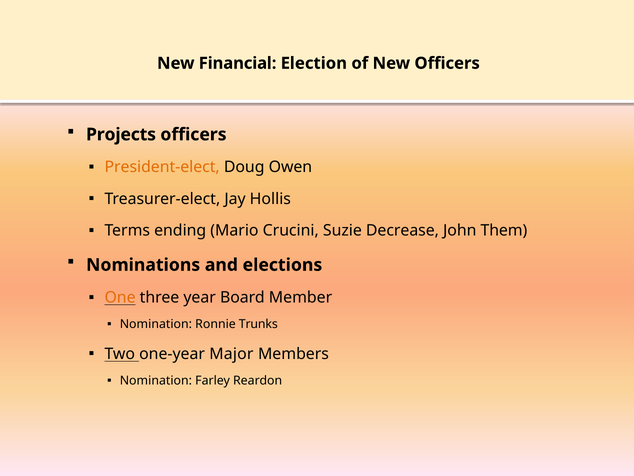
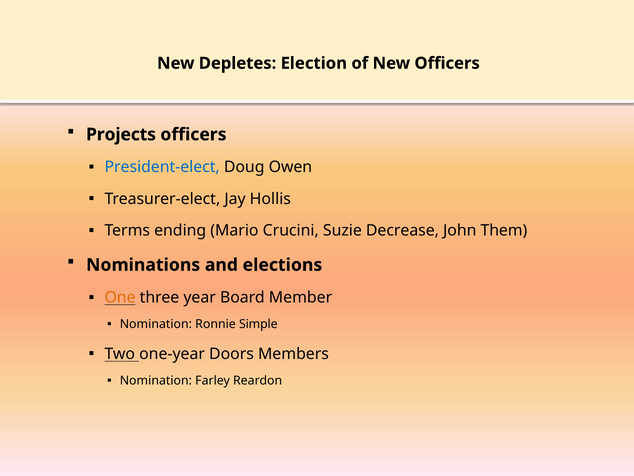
Financial: Financial -> Depletes (238, 63)
President-elect colour: orange -> blue (162, 167)
Trunks: Trunks -> Simple (258, 324)
Major: Major -> Doors (231, 354)
